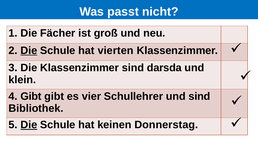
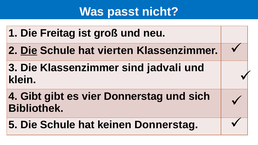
Fächer: Fächer -> Freitag (58, 33)
darsda: darsda -> jadvali (164, 68)
vier Schullehrer: Schullehrer -> Donnerstag (134, 96)
und sind: sind -> sich (199, 96)
Die underline: present -> none (29, 125)
